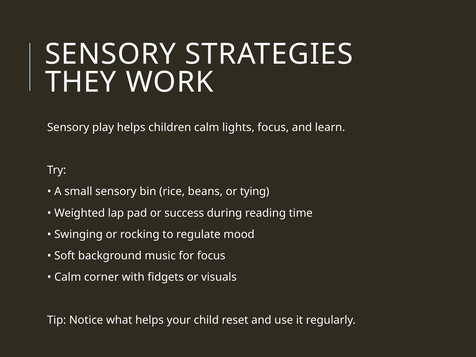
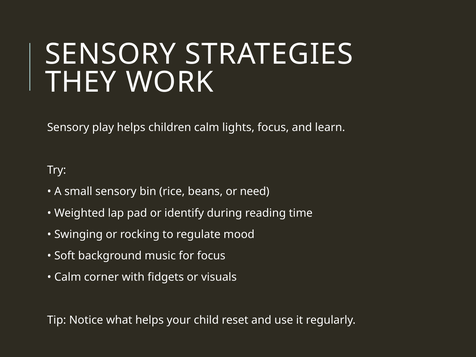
tying: tying -> need (255, 192)
success: success -> identify (184, 213)
